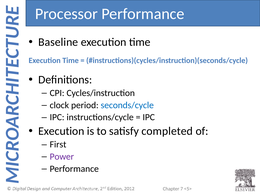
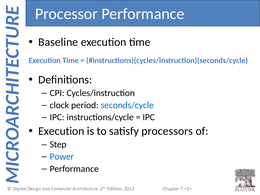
completed: completed -> processors (167, 131)
First: First -> Step (58, 144)
Power colour: purple -> blue (62, 157)
